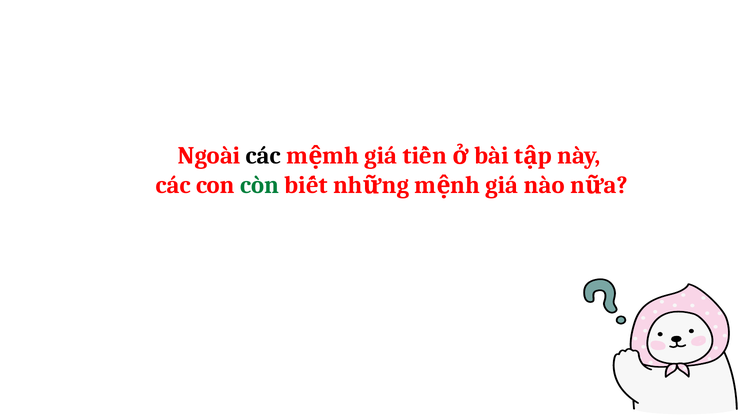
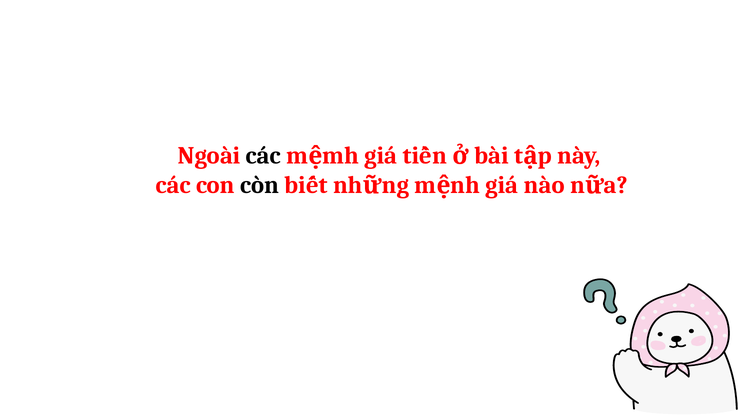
còn colour: green -> black (260, 185)
